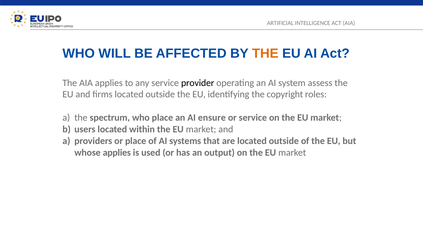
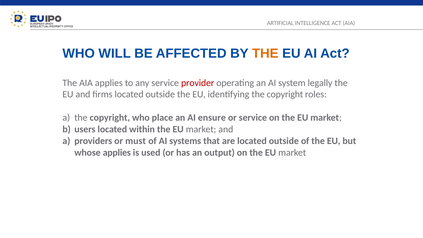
provider colour: black -> red (198, 83)
assess: assess -> legally (320, 83)
spectrum: spectrum -> copyright (110, 118)
or place: place -> must (136, 141)
